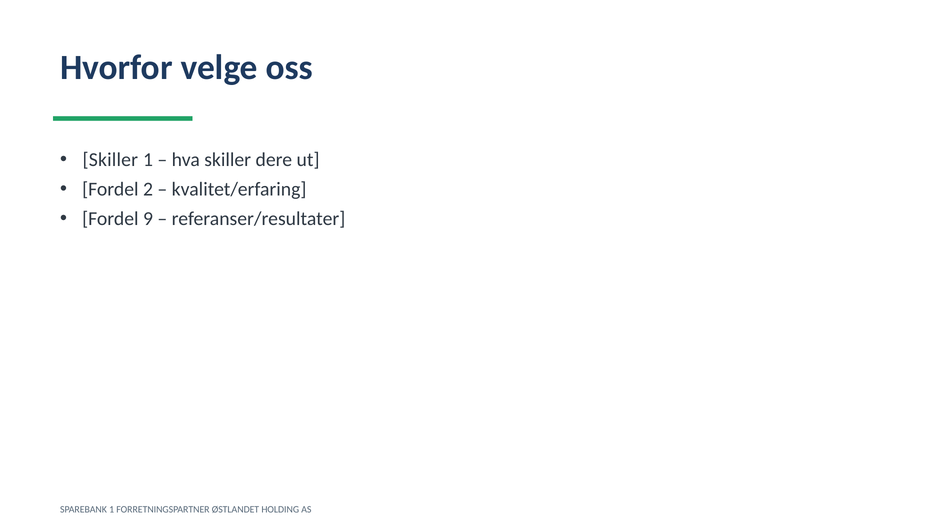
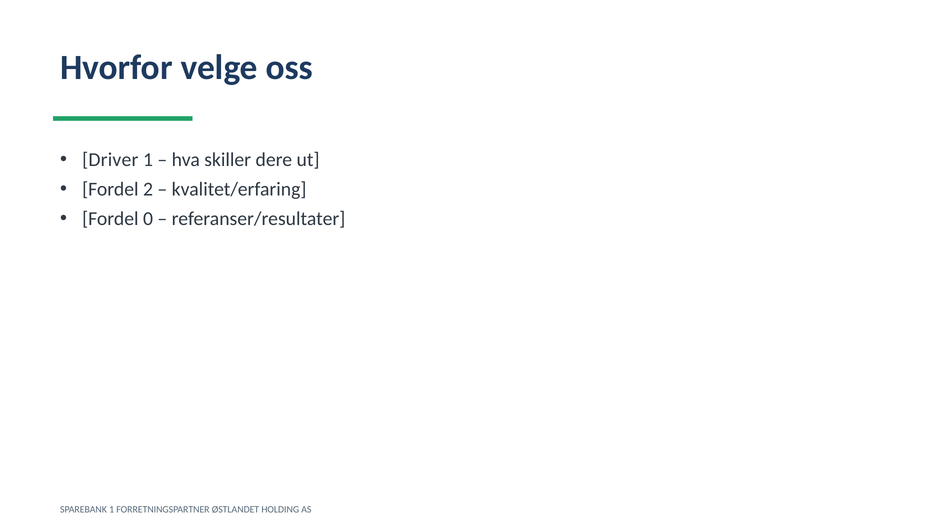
Skiller: Skiller -> Driver (110, 160)
9: 9 -> 0 (148, 219)
